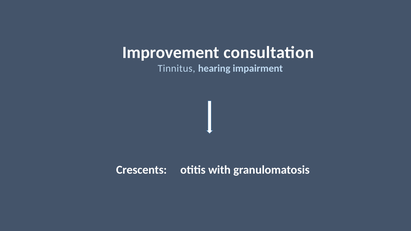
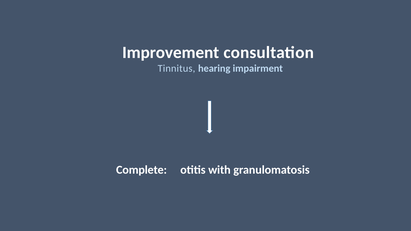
Crescents: Crescents -> Complete (142, 170)
